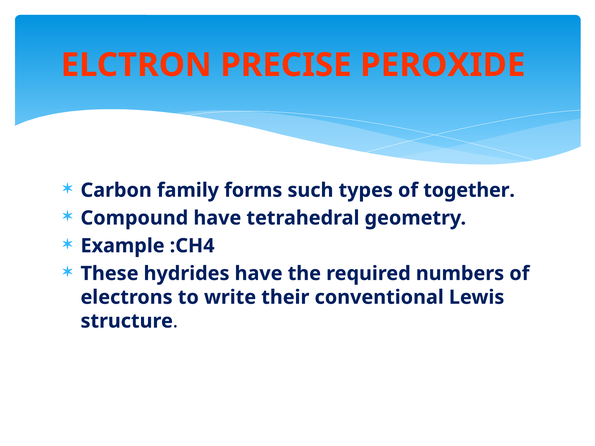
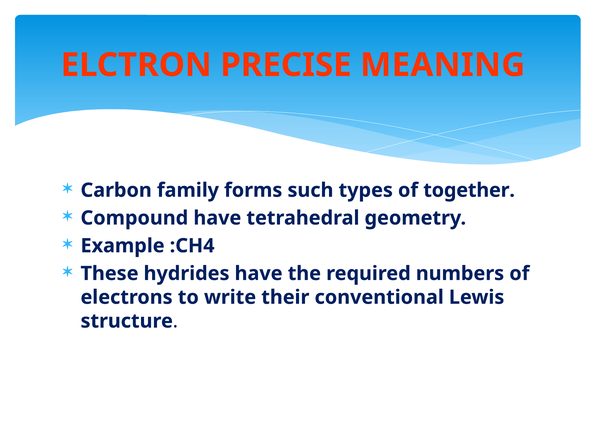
PEROXIDE: PEROXIDE -> MEANING (443, 65)
